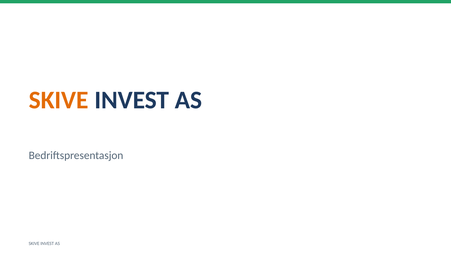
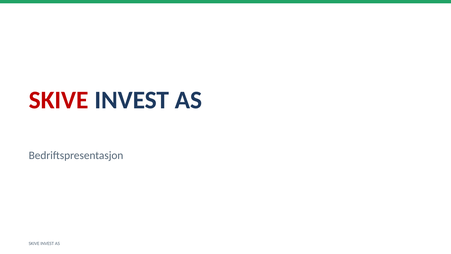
SKIVE colour: orange -> red (59, 100)
